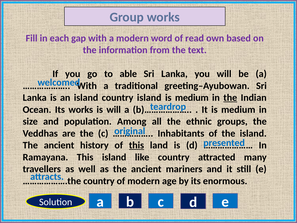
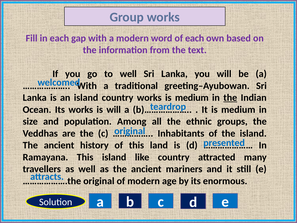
of read: read -> each (195, 38)
to able: able -> well (128, 74)
country island: island -> works (149, 98)
this underline: present -> none (136, 145)
country: country -> original (99, 181)
